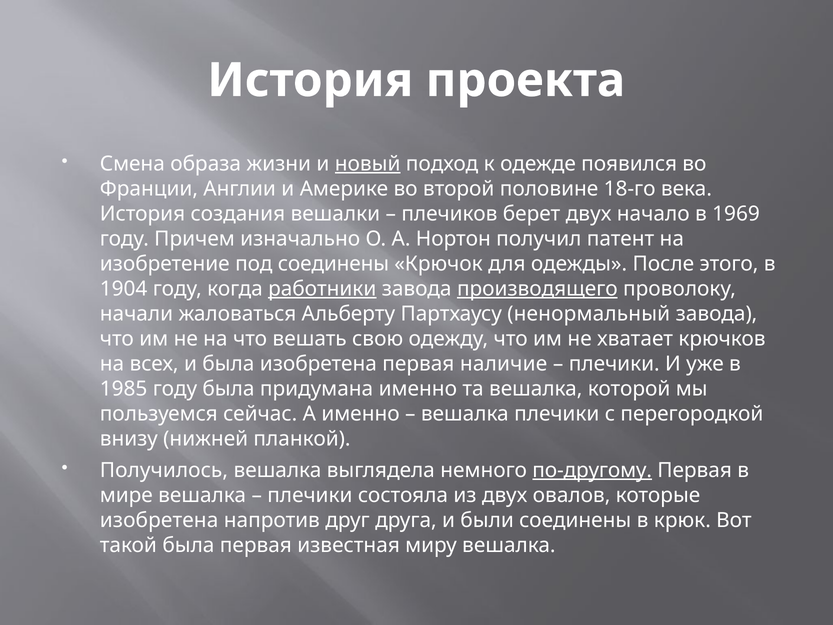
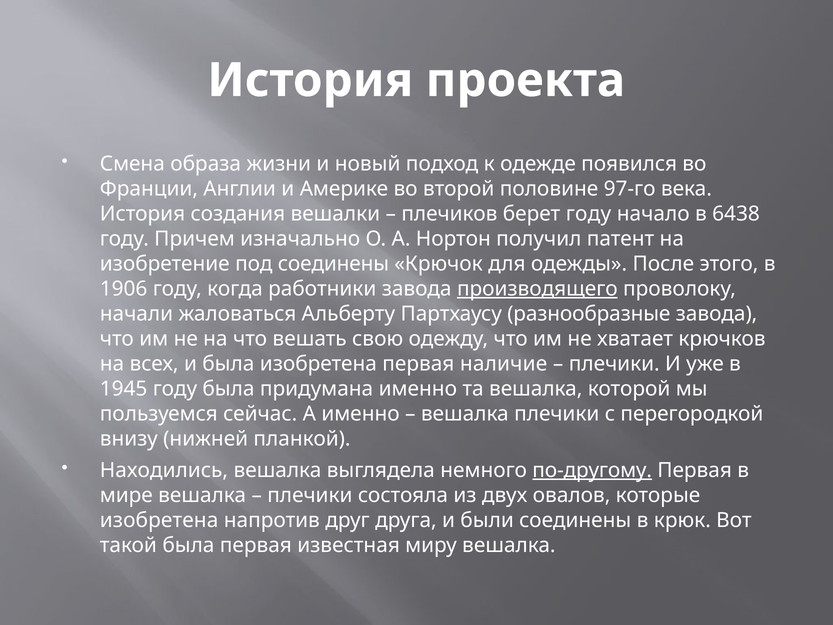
новый underline: present -> none (368, 164)
18-го: 18-го -> 97-го (630, 189)
берет двух: двух -> году (588, 214)
1969: 1969 -> 6438 (736, 214)
1904: 1904 -> 1906 (124, 289)
работники underline: present -> none (322, 289)
ненормальный: ненормальный -> разнообразные (589, 314)
1985: 1985 -> 1945 (124, 389)
Получилось: Получилось -> Находились (164, 470)
